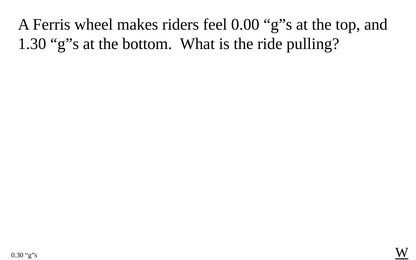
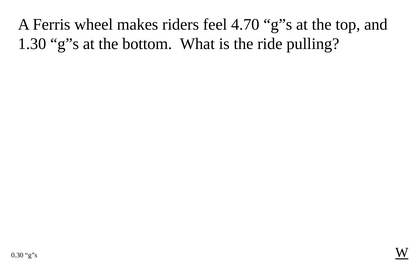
0.00: 0.00 -> 4.70 (245, 24)
